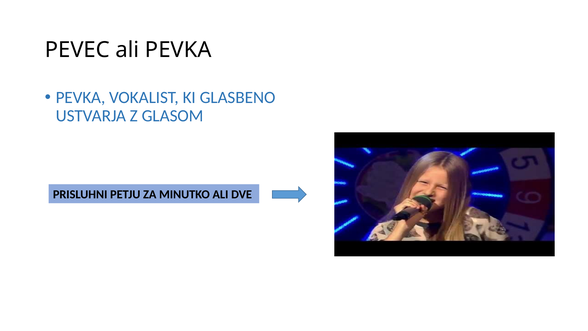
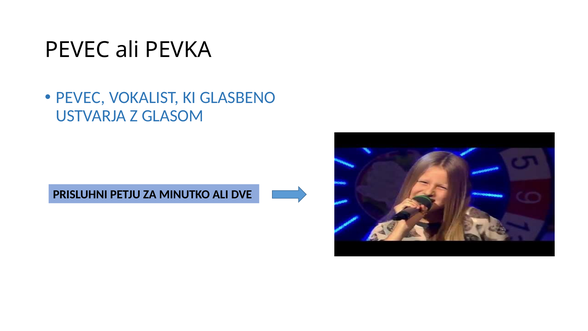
PEVKA: PEVKA -> PEVEC (80, 97)
